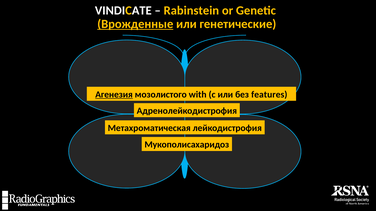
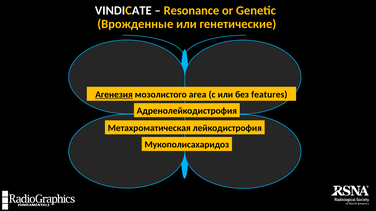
Rabinstein: Rabinstein -> Resonance (191, 11)
Врожденные underline: present -> none (135, 24)
with: with -> area (198, 95)
